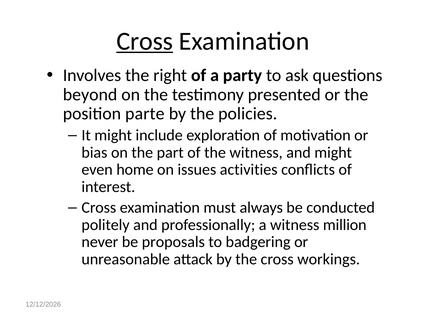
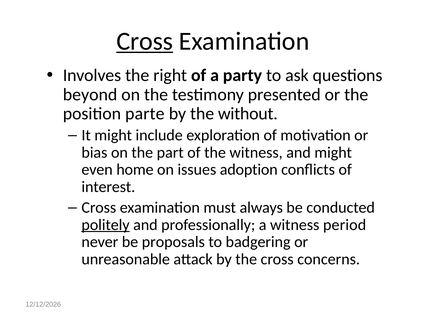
policies: policies -> without (248, 114)
activities: activities -> adoption (249, 170)
politely underline: none -> present (106, 225)
million: million -> period (345, 225)
workings: workings -> concerns (329, 260)
